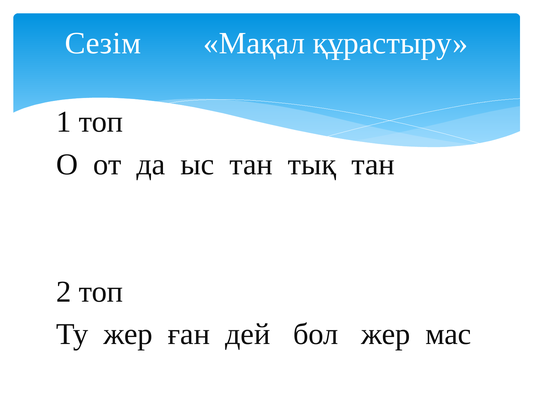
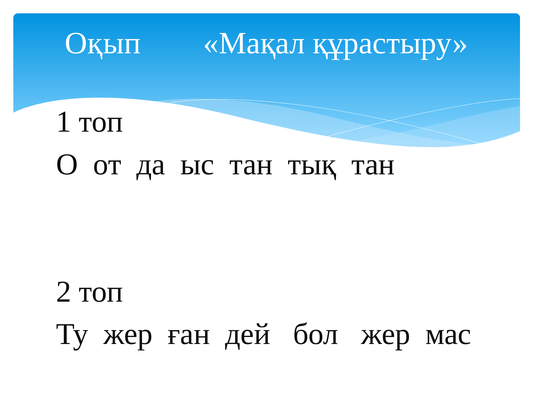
Сезім: Сезім -> Оқып (103, 43)
